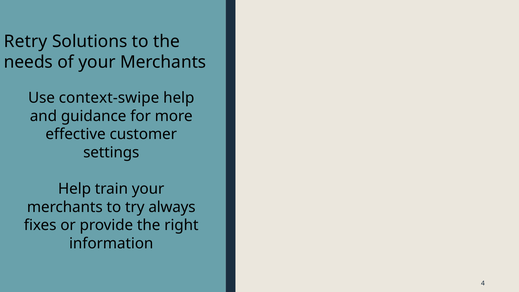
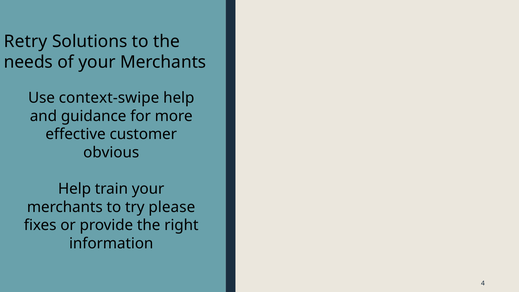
settings: settings -> obvious (111, 152)
always: always -> please (172, 207)
